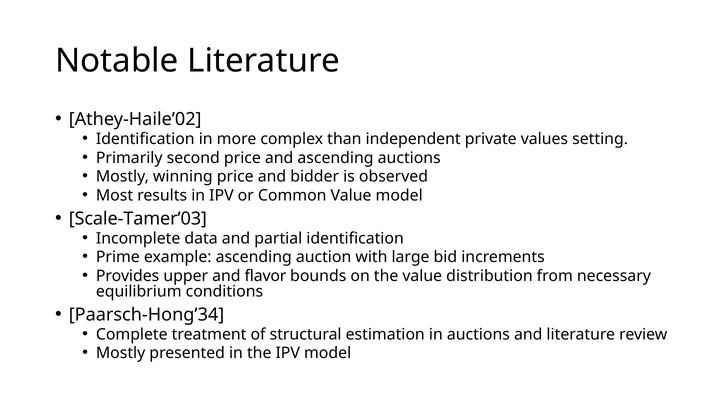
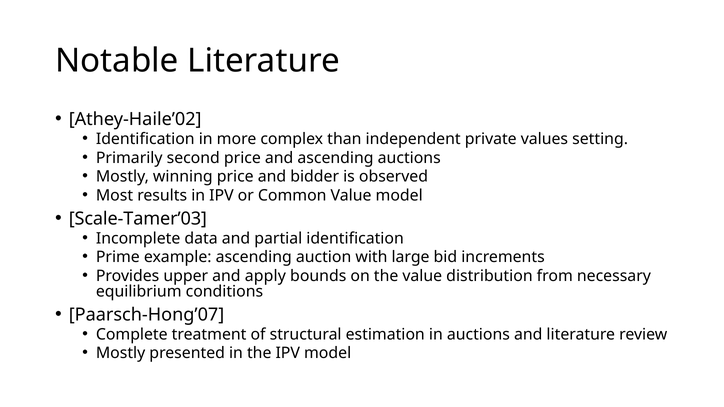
flavor: flavor -> apply (265, 276)
Paarsch-Hong’34: Paarsch-Hong’34 -> Paarsch-Hong’07 (147, 315)
